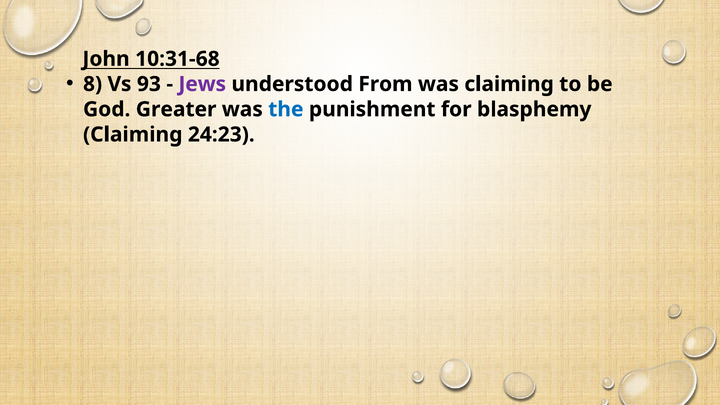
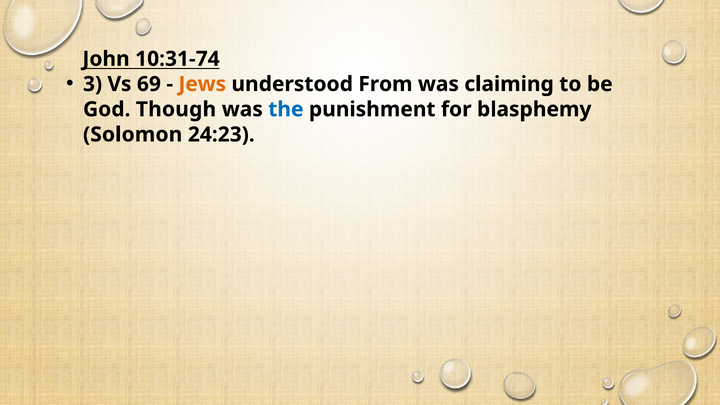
10:31-68: 10:31-68 -> 10:31-74 (177, 59)
8: 8 -> 3 (93, 84)
93: 93 -> 69 (149, 84)
Jews colour: purple -> orange (202, 84)
Greater: Greater -> Though (176, 109)
Claiming: Claiming -> Solomon (133, 135)
